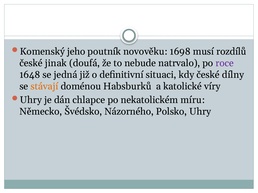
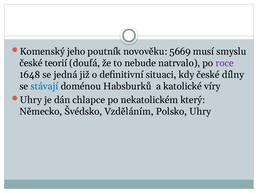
1698: 1698 -> 5669 (180, 52)
rozdílů: rozdílů -> smyslu (231, 52)
jinak: jinak -> teorií (56, 63)
stávají colour: orange -> blue (44, 87)
míru: míru -> který (193, 100)
Názorného: Názorného -> Vzděláním (129, 112)
